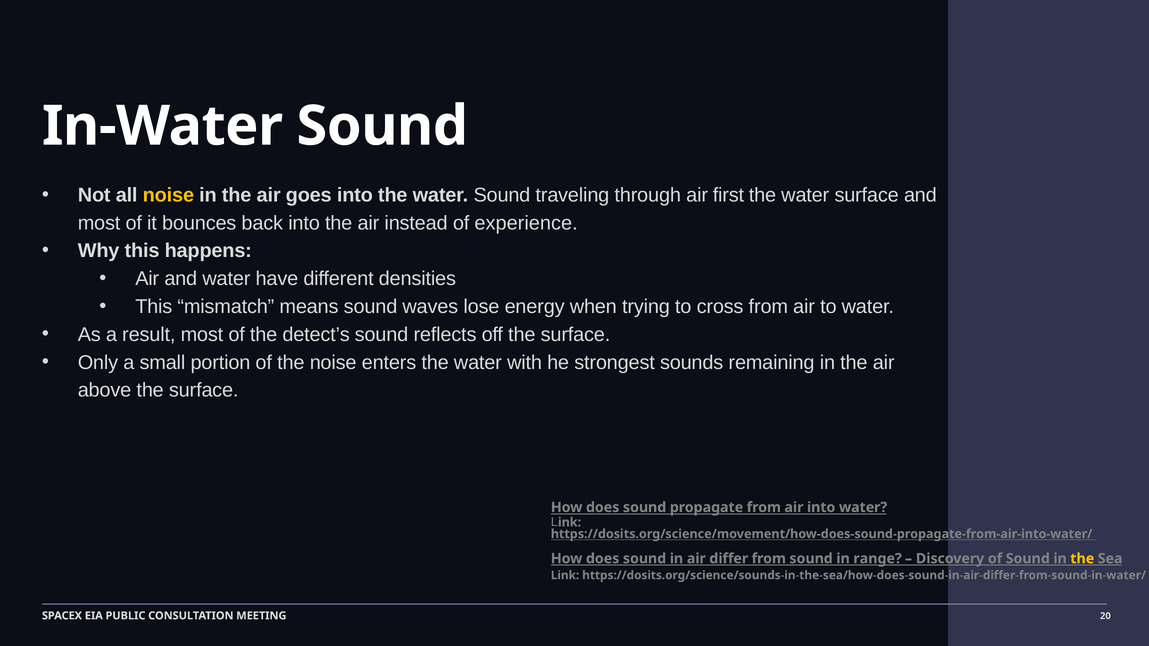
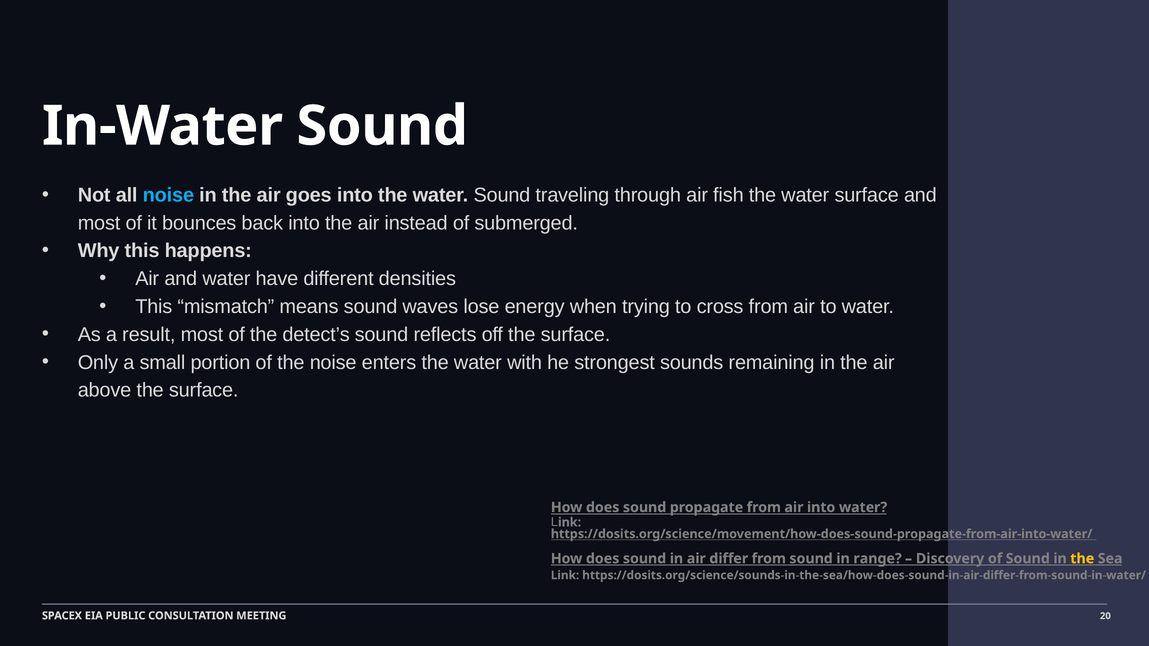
noise colour: yellow -> light blue (168, 195)
first: first -> fish (728, 195)
experience: experience -> submerged (526, 223)
